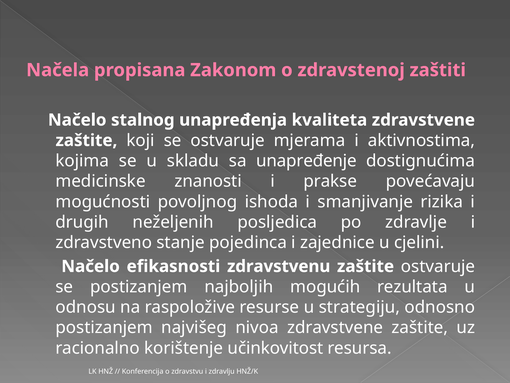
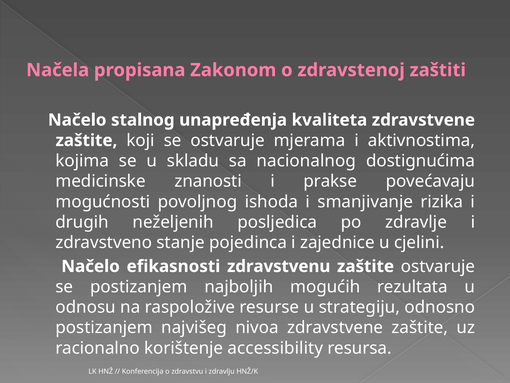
unapređenje: unapređenje -> nacionalnog (306, 161)
učinkovitost: učinkovitost -> accessibility (275, 348)
